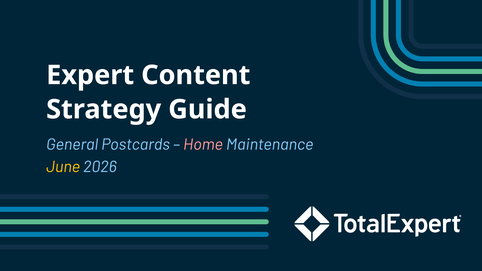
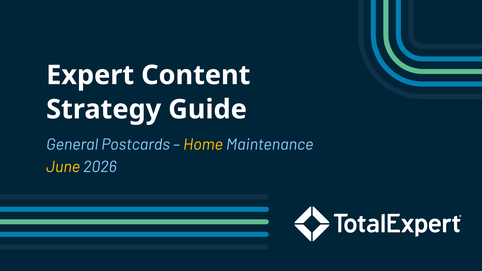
Home colour: pink -> yellow (203, 145)
